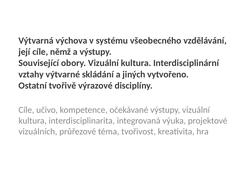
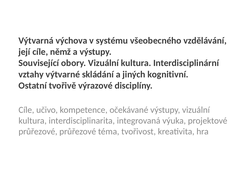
vytvořeno: vytvořeno -> kognitivní (168, 74)
vizuálních: vizuálních -> průřezové (38, 131)
